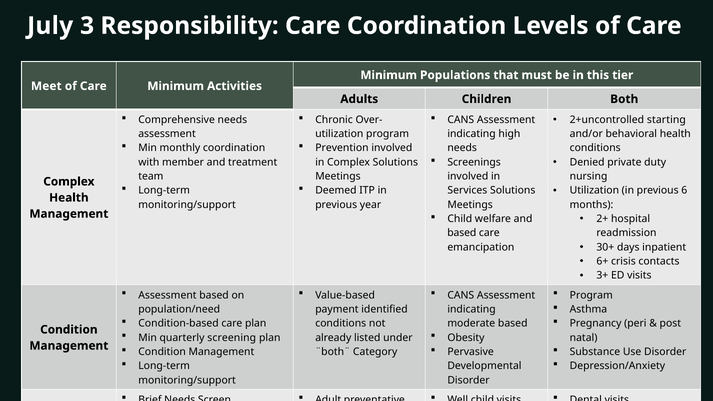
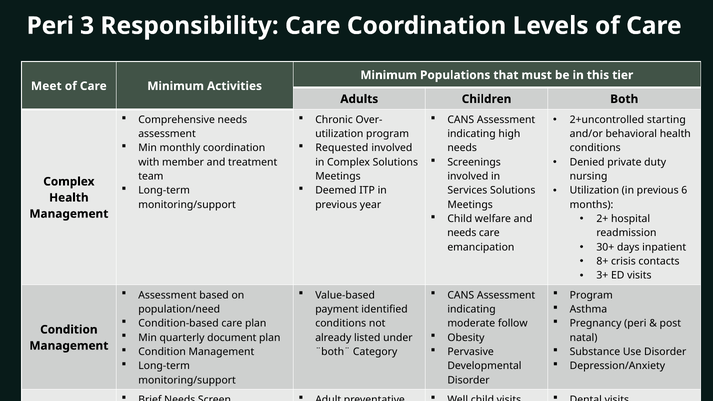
July: July -> Peri (50, 26)
Prevention: Prevention -> Requested (342, 148)
based: based -> needs (462, 233)
6+: 6+ -> 8+ (602, 261)
moderate based: based -> follow (513, 323)
screening: screening -> document (232, 338)
